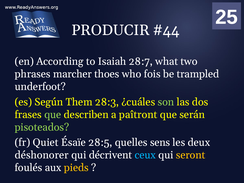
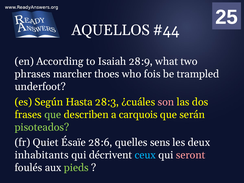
PRODUCIR: PRODUCIR -> AQUELLOS (111, 30)
28:7: 28:7 -> 28:9 (141, 61)
Them: Them -> Hasta (79, 102)
son colour: light green -> pink (166, 102)
paîtront: paîtront -> carquois (138, 115)
28:5: 28:5 -> 28:6 (100, 142)
déshonorer: déshonorer -> inhabitants (42, 155)
seront colour: yellow -> pink (191, 155)
pieds colour: yellow -> light green (76, 168)
